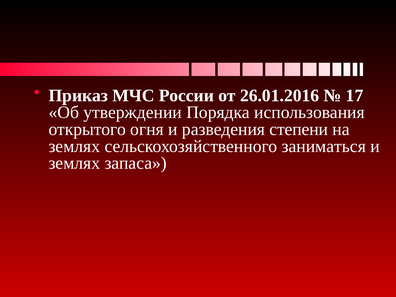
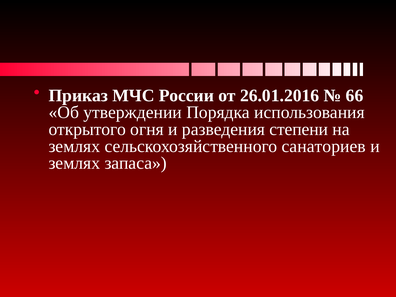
17: 17 -> 66 (355, 95)
заниматься: заниматься -> санаториев (324, 146)
